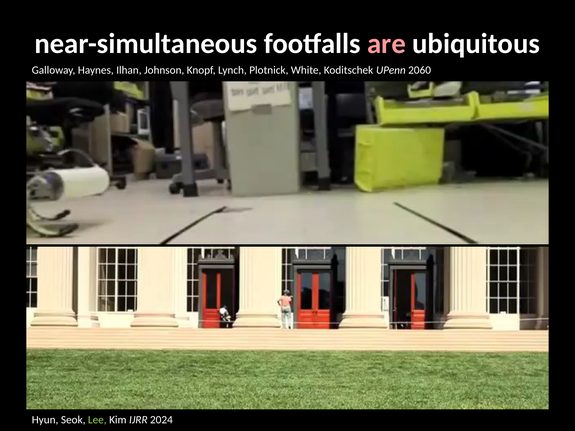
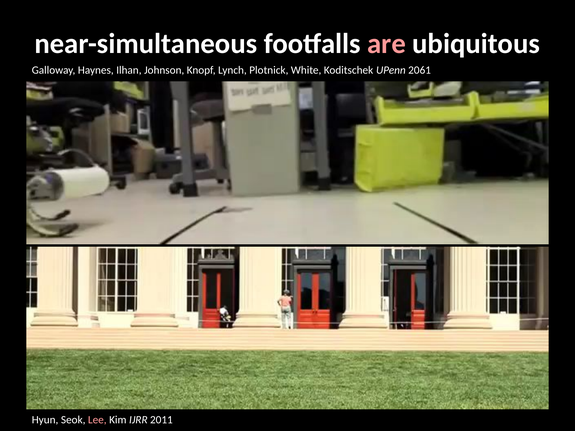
2060: 2060 -> 2061 (420, 70)
Lee colour: light green -> pink (97, 420)
2024: 2024 -> 2011 (161, 420)
